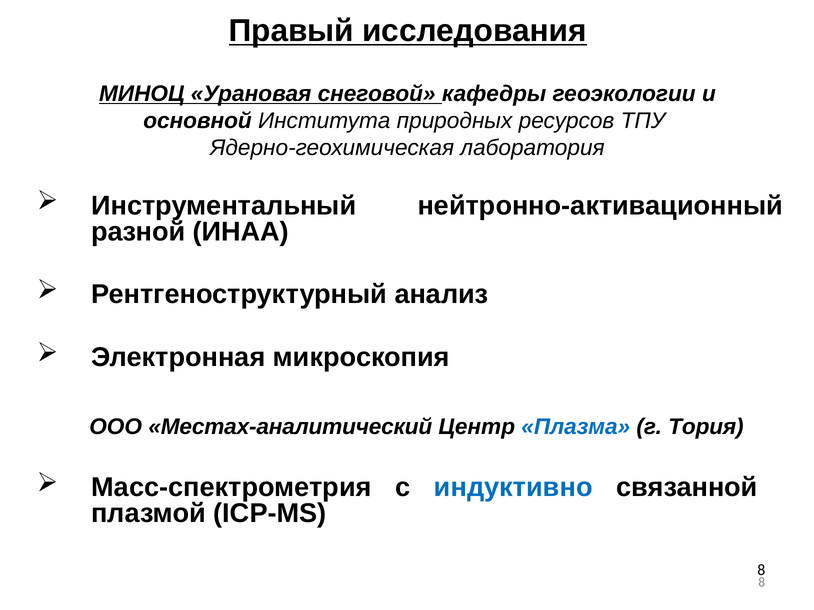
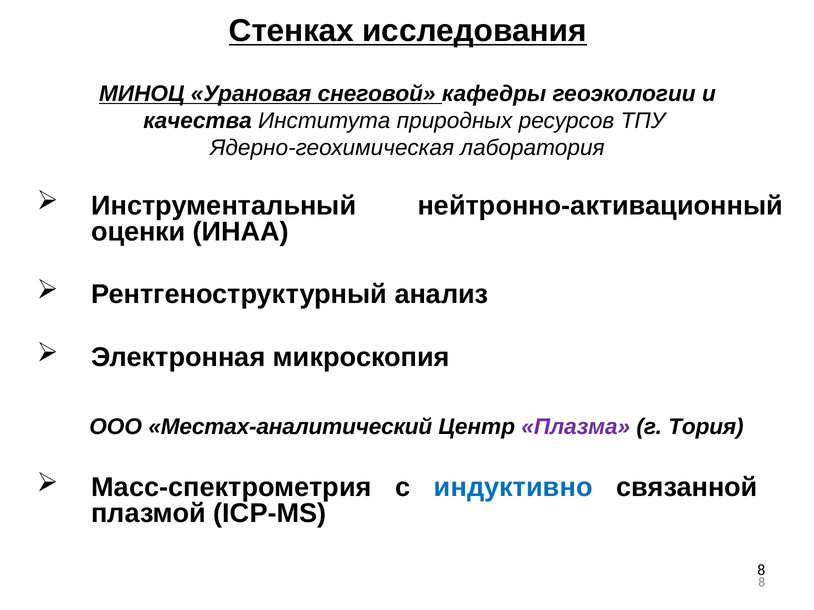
Правый: Правый -> Стенках (291, 31)
основной: основной -> качества (197, 121)
разной: разной -> оценки (138, 232)
Плазма colour: blue -> purple (576, 427)
